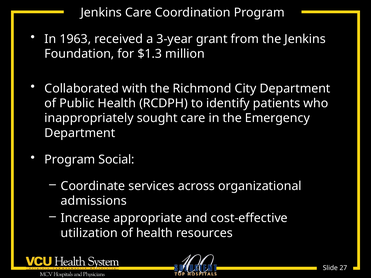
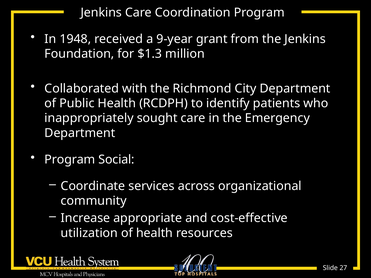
1963: 1963 -> 1948 (75, 39)
3-year: 3-year -> 9-year (175, 39)
admissions: admissions -> community (94, 201)
